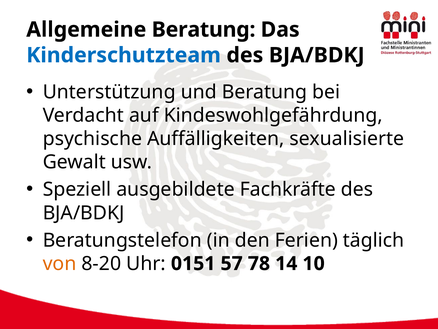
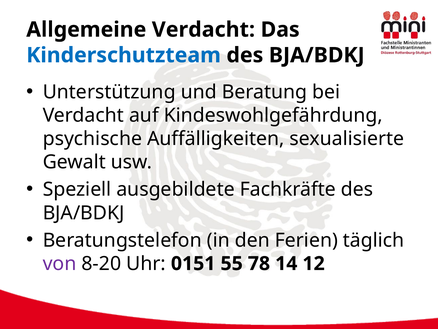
Allgemeine Beratung: Beratung -> Verdacht (203, 30)
von colour: orange -> purple (60, 263)
57: 57 -> 55 (232, 263)
10: 10 -> 12 (314, 263)
